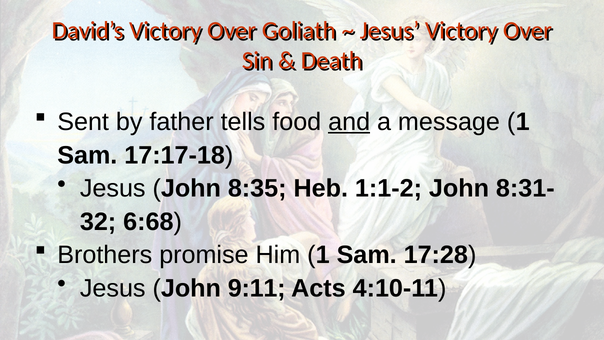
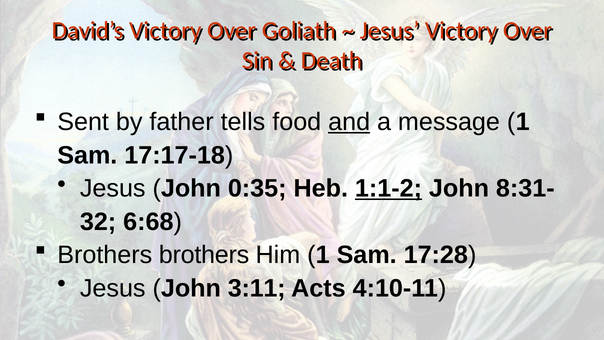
8:35: 8:35 -> 0:35 (257, 188)
1:1-2 underline: none -> present (389, 188)
Brothers promise: promise -> brothers (204, 255)
9:11: 9:11 -> 3:11 (257, 288)
